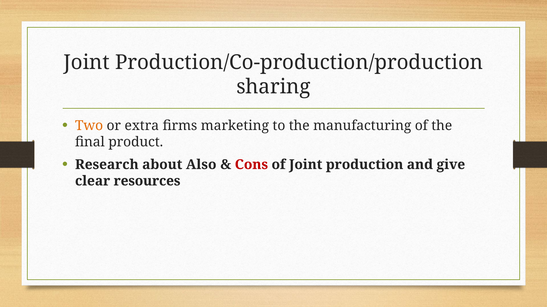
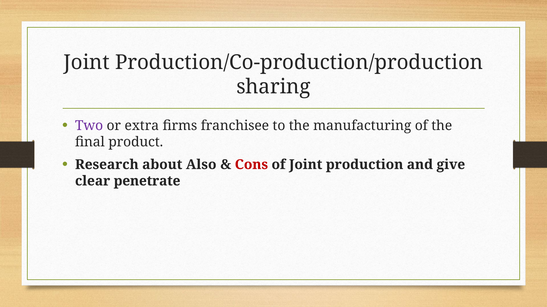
Two colour: orange -> purple (89, 126)
marketing: marketing -> franchisee (235, 126)
resources: resources -> penetrate (147, 181)
